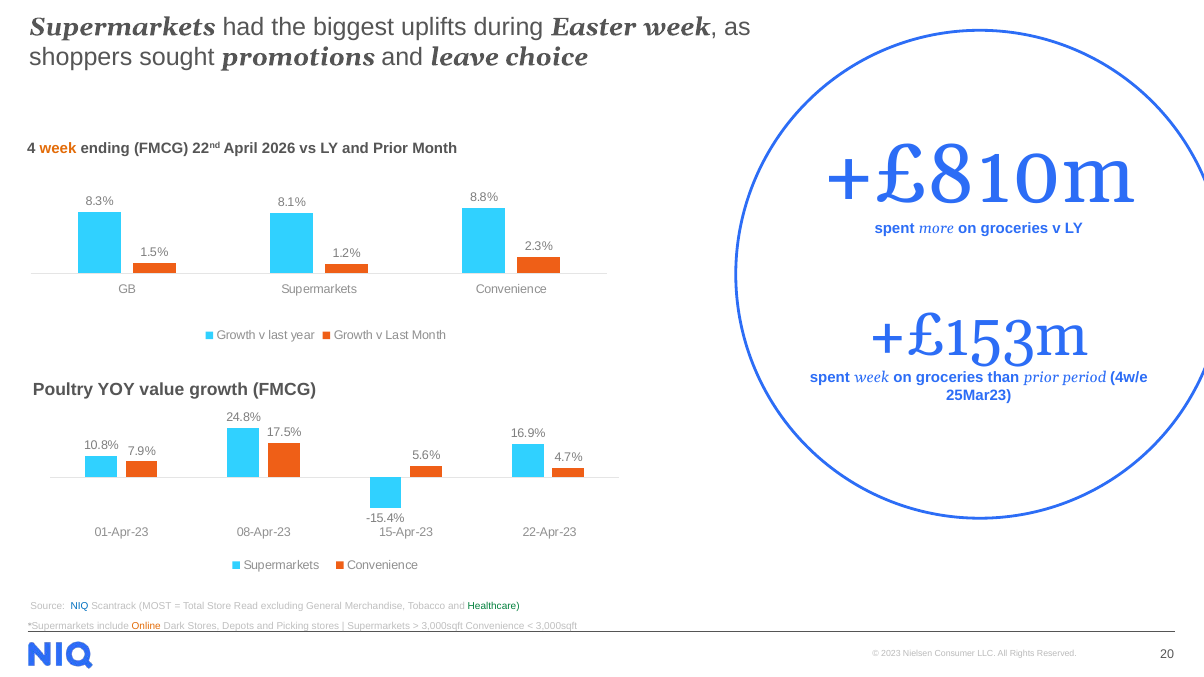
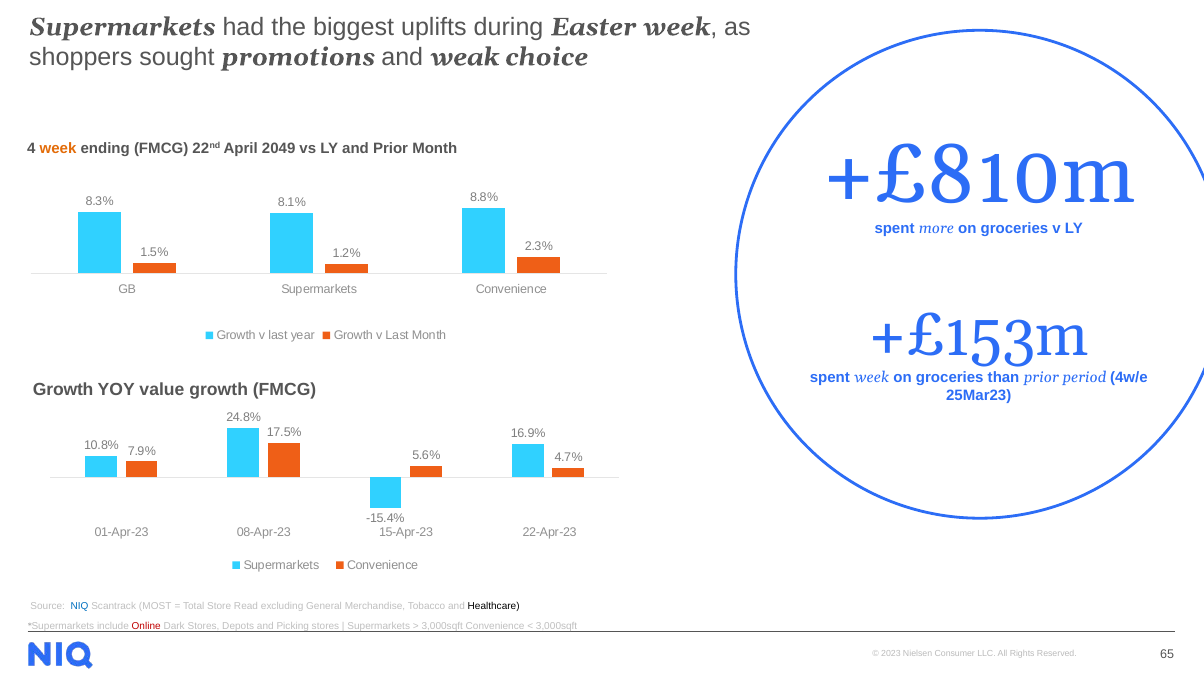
leave: leave -> weak (465, 57)
2026: 2026 -> 2049 (279, 148)
Poultry: Poultry -> Growth (63, 390)
Healthcare colour: green -> black (494, 606)
Online colour: orange -> red (146, 627)
20: 20 -> 65 (1167, 654)
